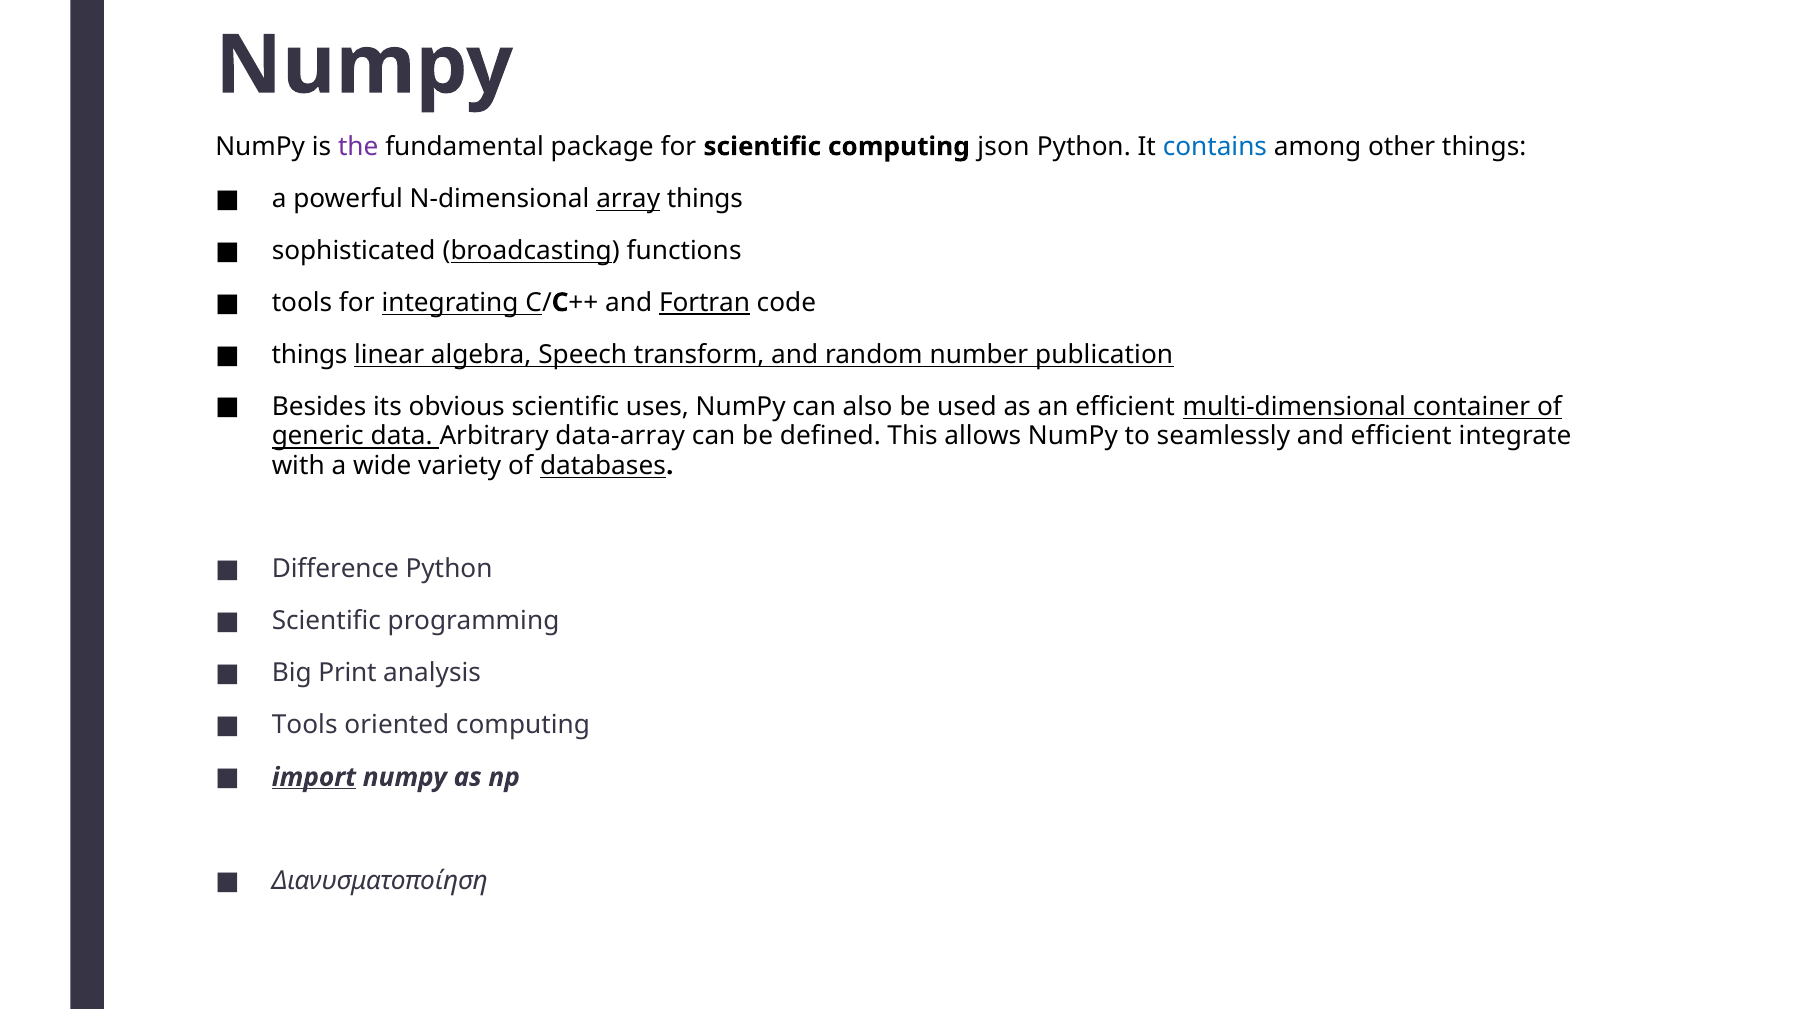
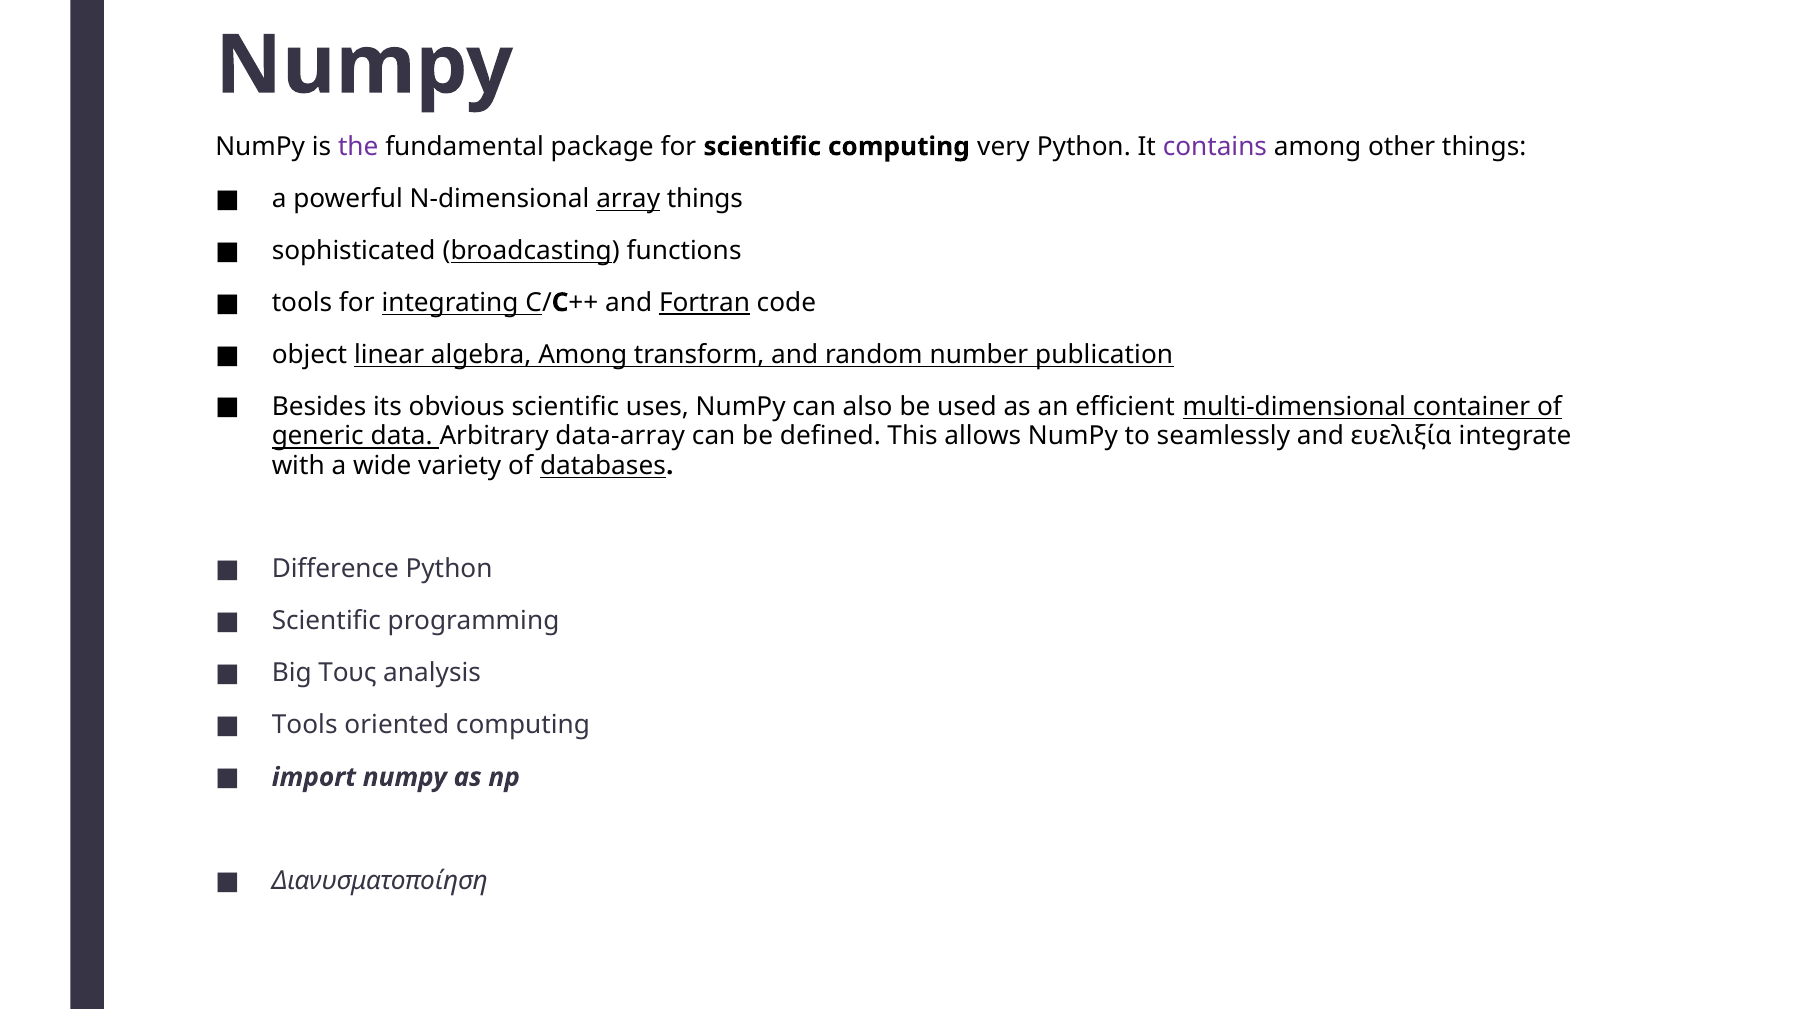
json: json -> very (1003, 147)
contains colour: blue -> purple (1215, 147)
things: things -> object (309, 354)
algebra Speech: Speech -> Among (583, 354)
and efficient: efficient -> ευελιξία (1401, 436)
Print: Print -> Τους (348, 673)
import underline: present -> none (314, 777)
